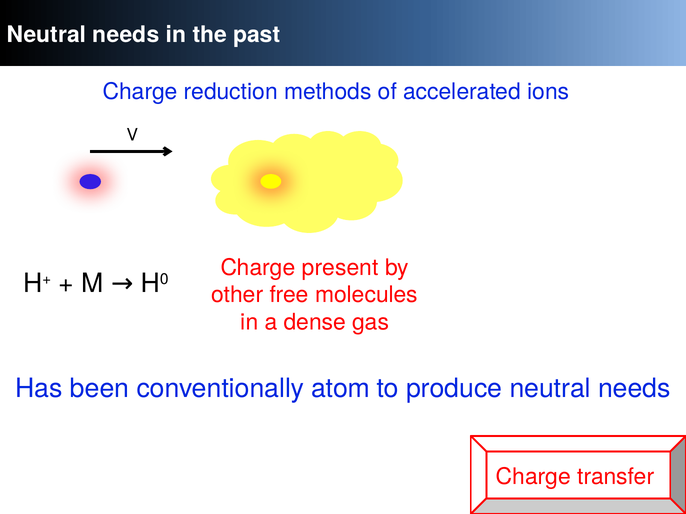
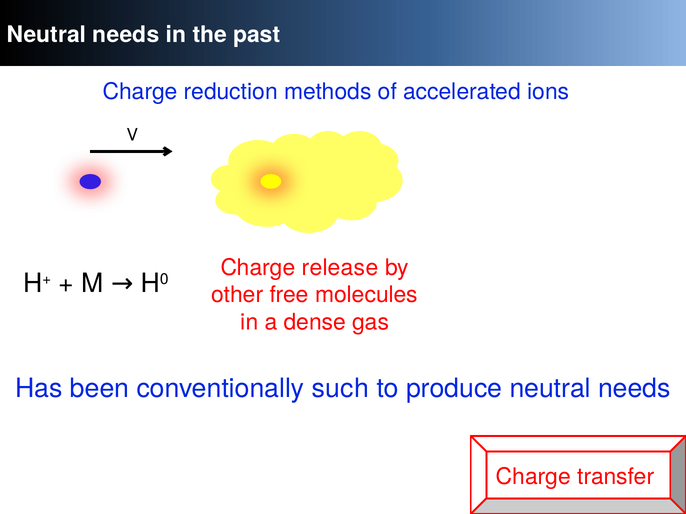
present: present -> release (340, 268)
atom: atom -> such (340, 389)
